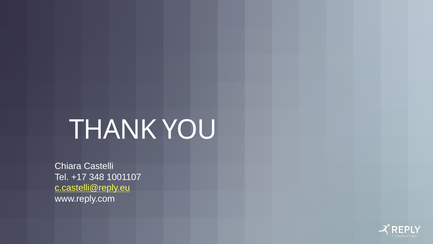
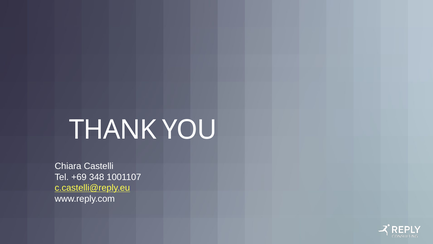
+17: +17 -> +69 (79, 177)
